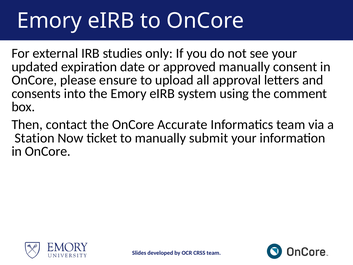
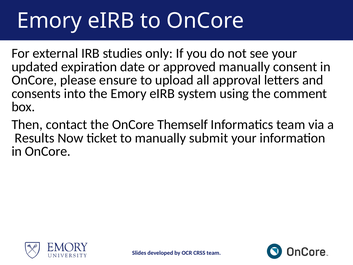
Accurate: Accurate -> Themself (183, 124)
Station: Station -> Results (35, 138)
